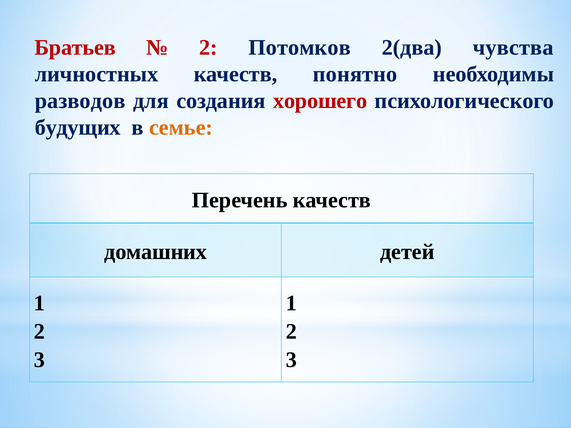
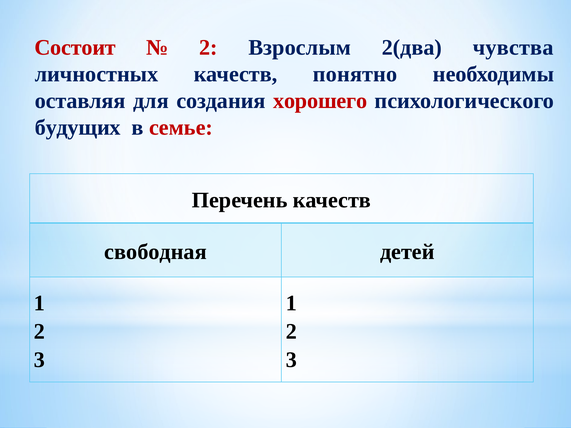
Братьев: Братьев -> Состоит (75, 47)
Потомков: Потомков -> Взрослым (300, 47)
разводов: разводов -> оставляя (80, 101)
семье colour: orange -> red (181, 127)
домашних: домашних -> свободная (156, 252)
